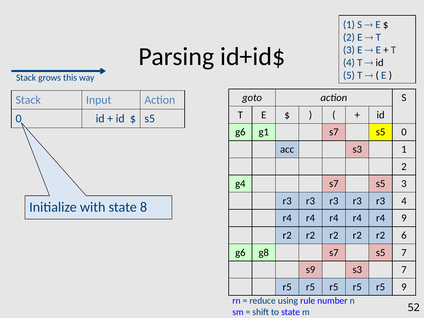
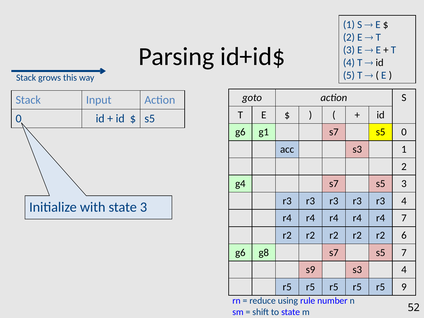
state 8: 8 -> 3 (144, 207)
r4 9: 9 -> 7 (404, 218)
s3 7: 7 -> 4 (404, 270)
